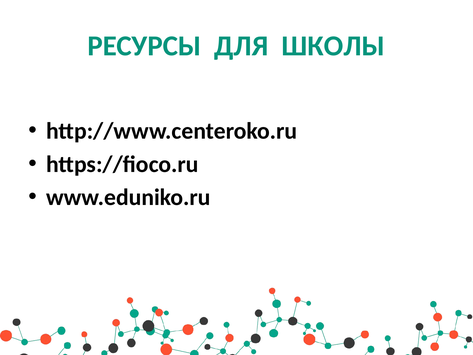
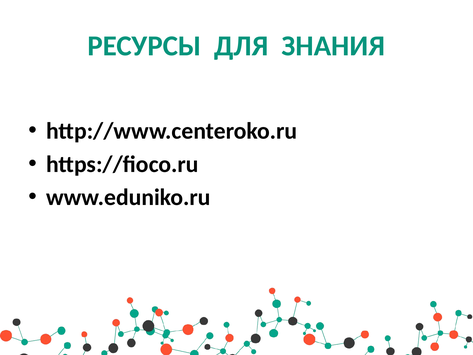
ШКОЛЫ: ШКОЛЫ -> ЗНАНИЯ (333, 46)
